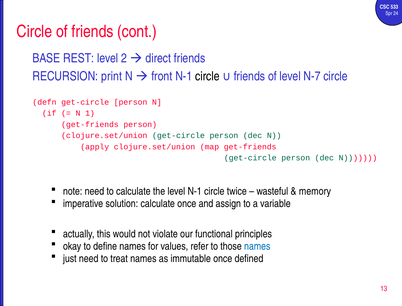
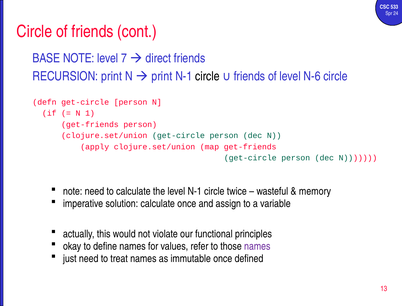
BASE REST: REST -> NOTE (79, 58)
2: 2 -> 7 (124, 58)
front: front -> print (162, 76)
N-7: N-7 -> N-6 (312, 76)
names colour: blue -> purple (257, 246)
